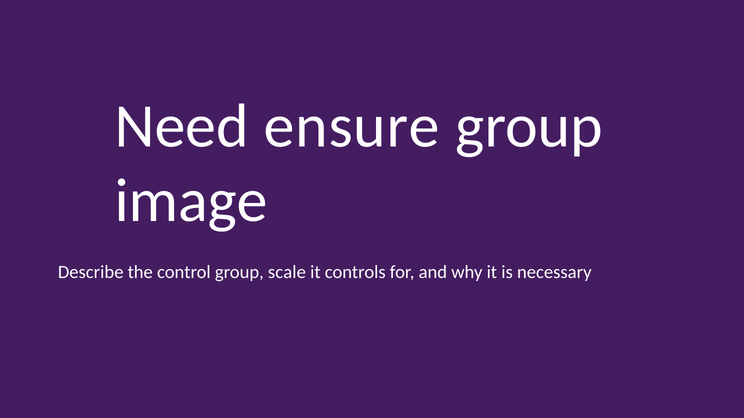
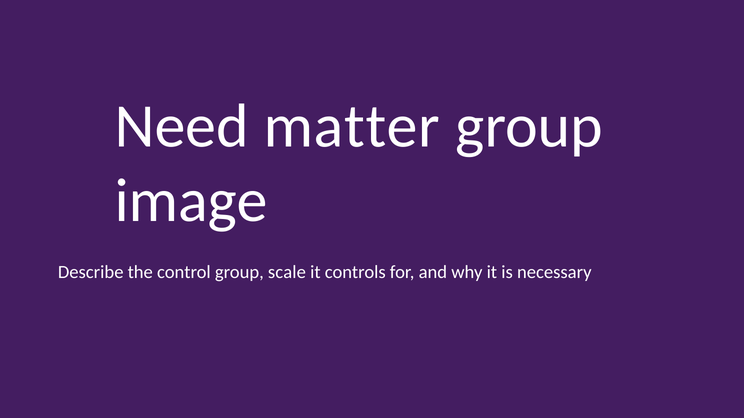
ensure: ensure -> matter (352, 127)
